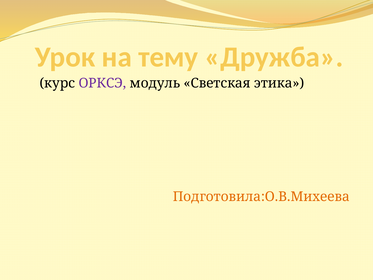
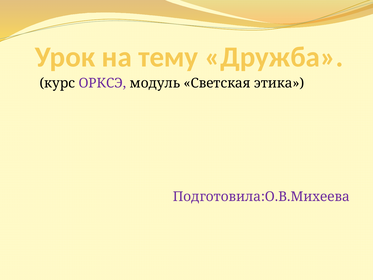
Подготовила:О.В.Михеева colour: orange -> purple (261, 197)
